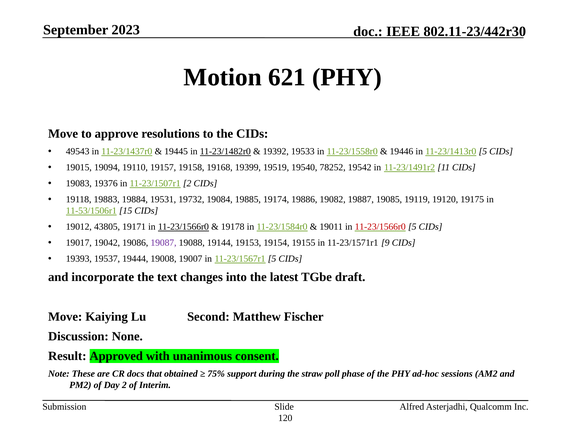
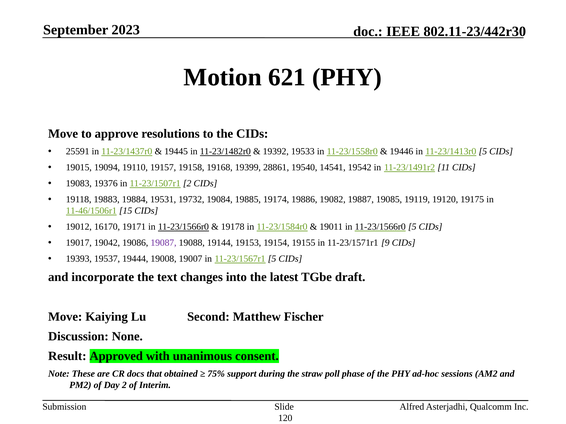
49543: 49543 -> 25591 (78, 152)
19519: 19519 -> 28861 (276, 168)
78252: 78252 -> 14541 (333, 168)
11-53/1506r1: 11-53/1506r1 -> 11-46/1506r1 (91, 211)
43805: 43805 -> 16170 (107, 227)
11-23/1566r0 colour: red -> black (380, 227)
